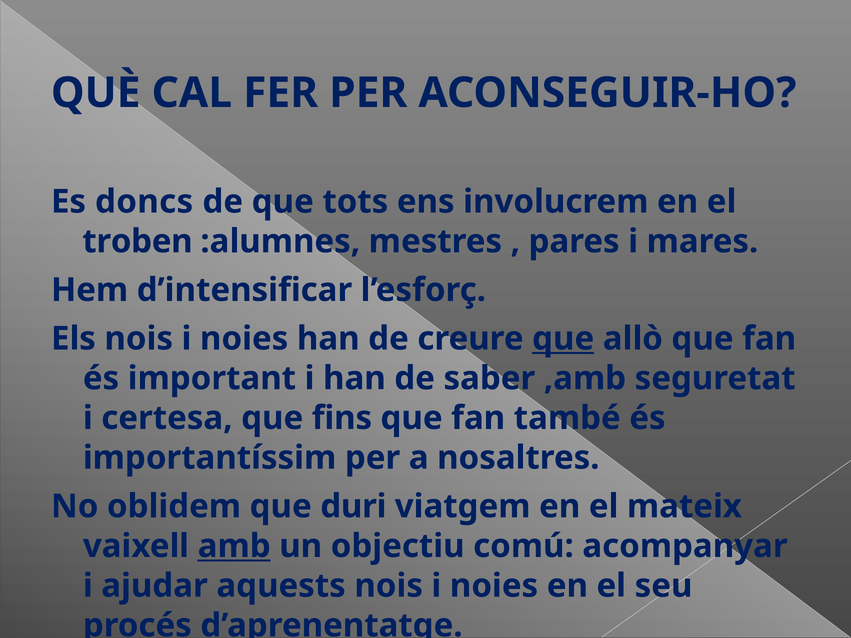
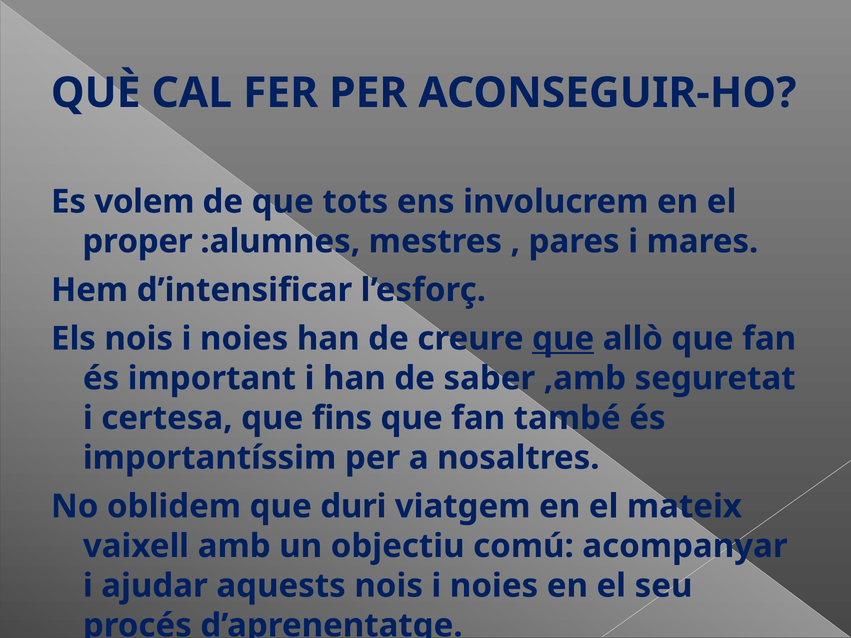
doncs: doncs -> volem (144, 202)
troben: troben -> proper (137, 241)
amb underline: present -> none (234, 546)
